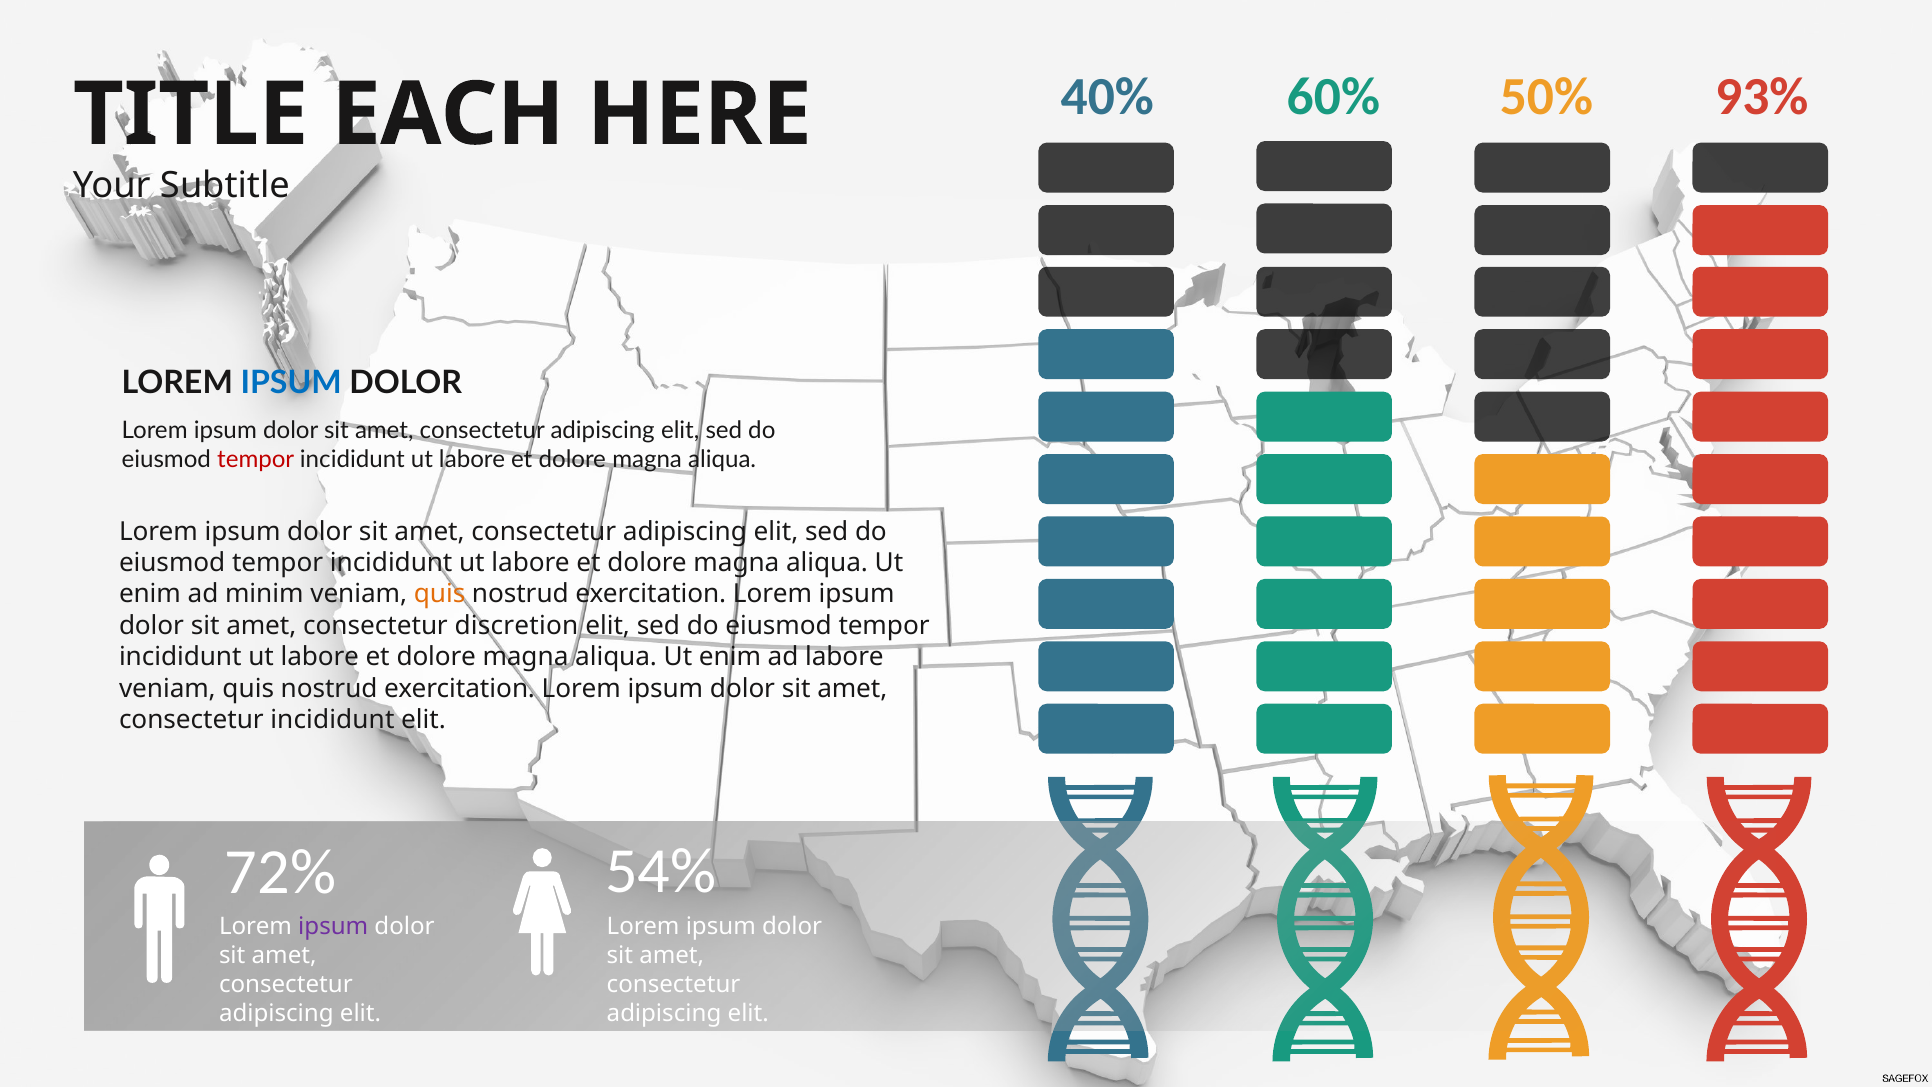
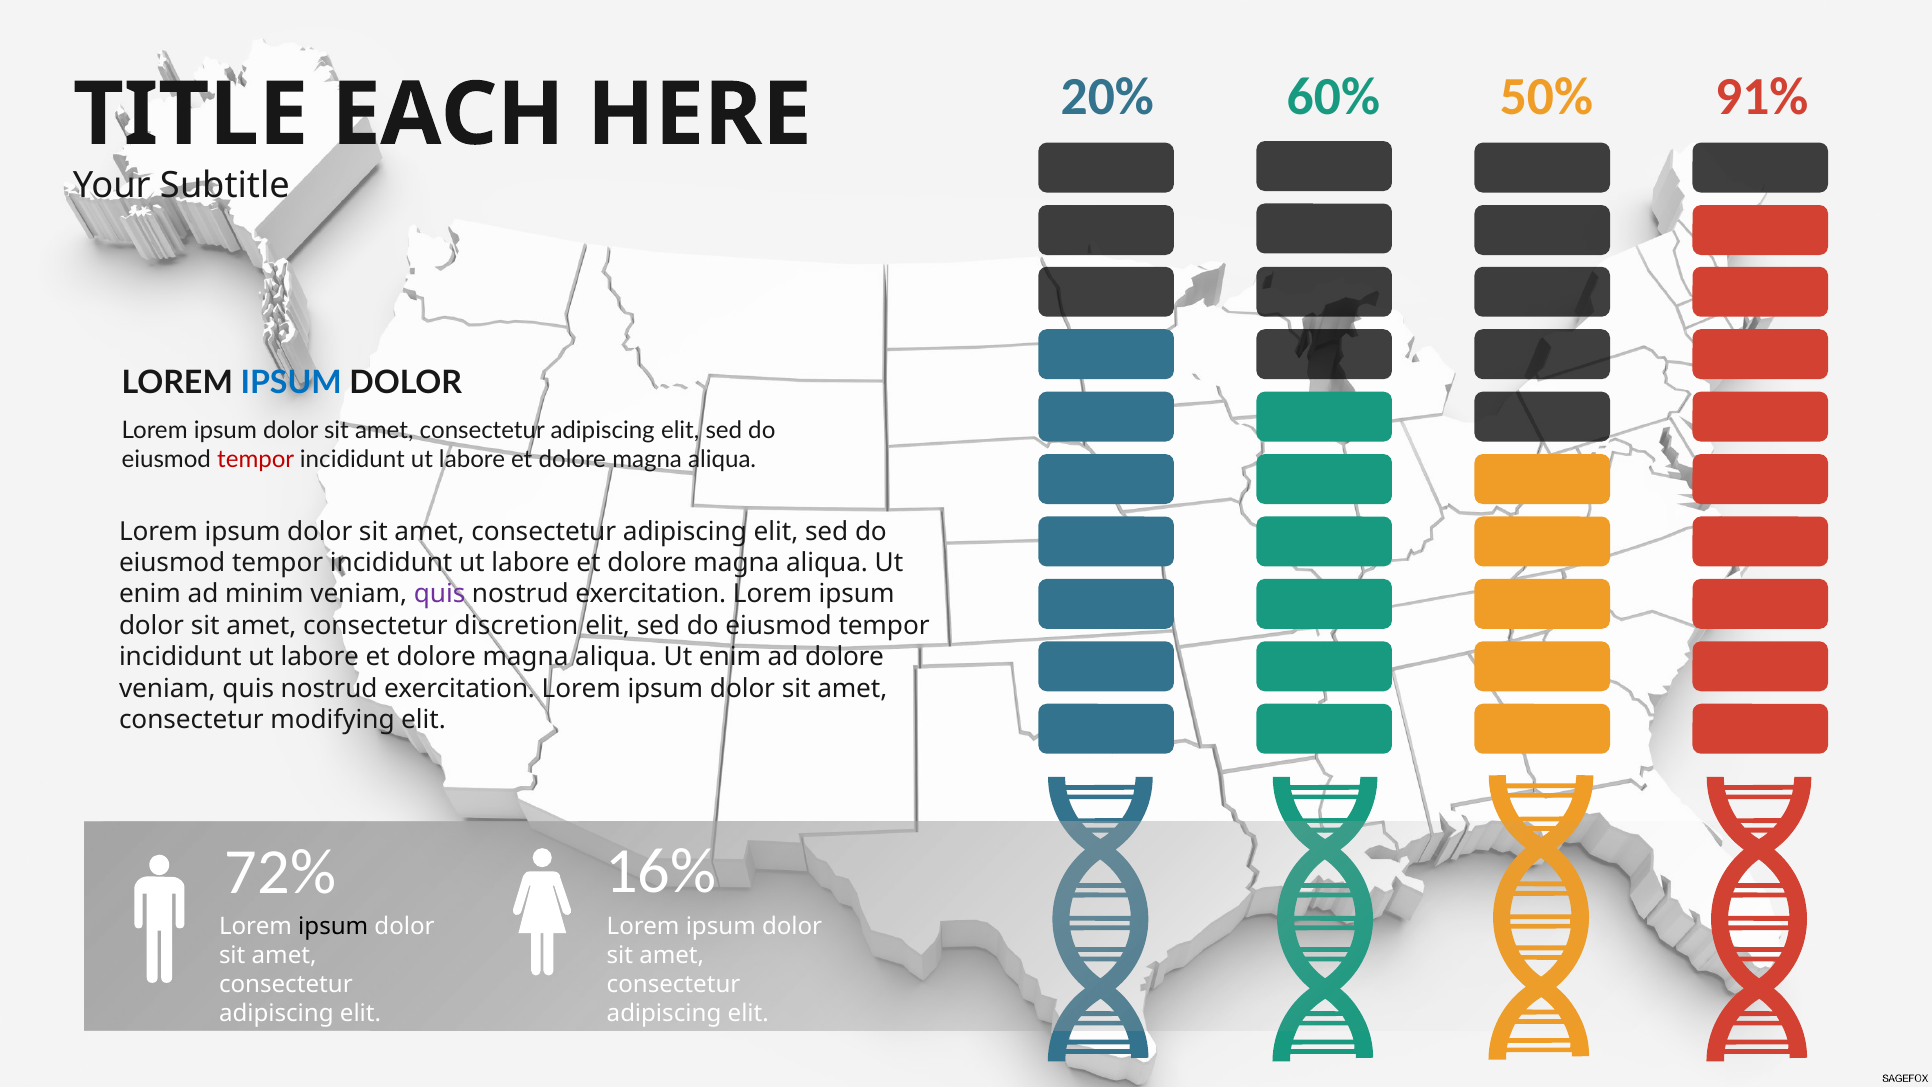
40%: 40% -> 20% (1107, 97)
93%: 93% -> 91% (1762, 97)
quis colour: orange -> purple (440, 594)
ad labore: labore -> dolore (845, 657)
consectetur incididunt: incididunt -> modifying (332, 720)
54%: 54% -> 16% (661, 871)
ipsum colour: purple -> black (333, 926)
